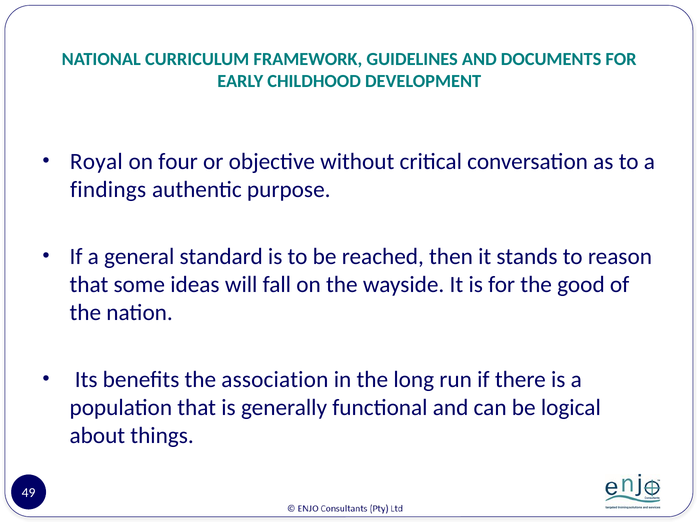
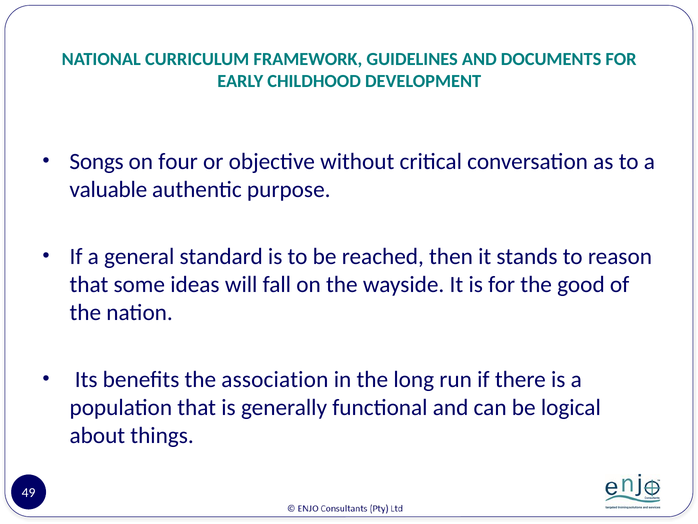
Royal: Royal -> Songs (97, 161)
findings: findings -> valuable (108, 189)
